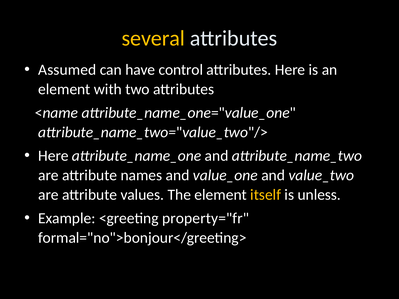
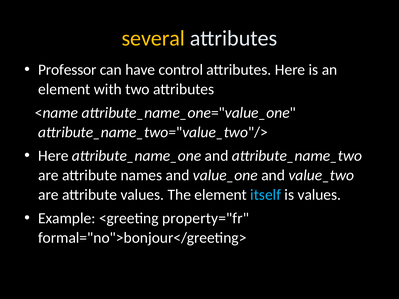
Assumed: Assumed -> Professor (67, 70)
itself colour: yellow -> light blue (266, 195)
is unless: unless -> values (319, 195)
